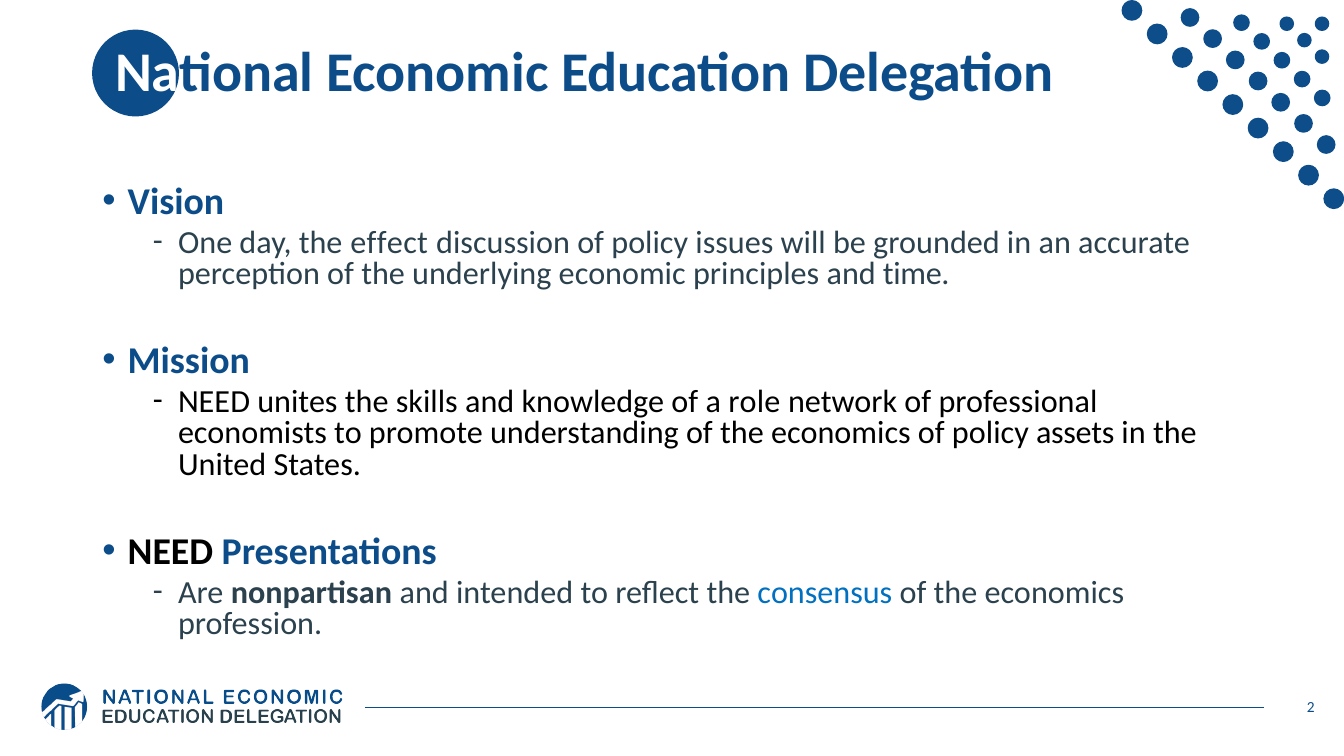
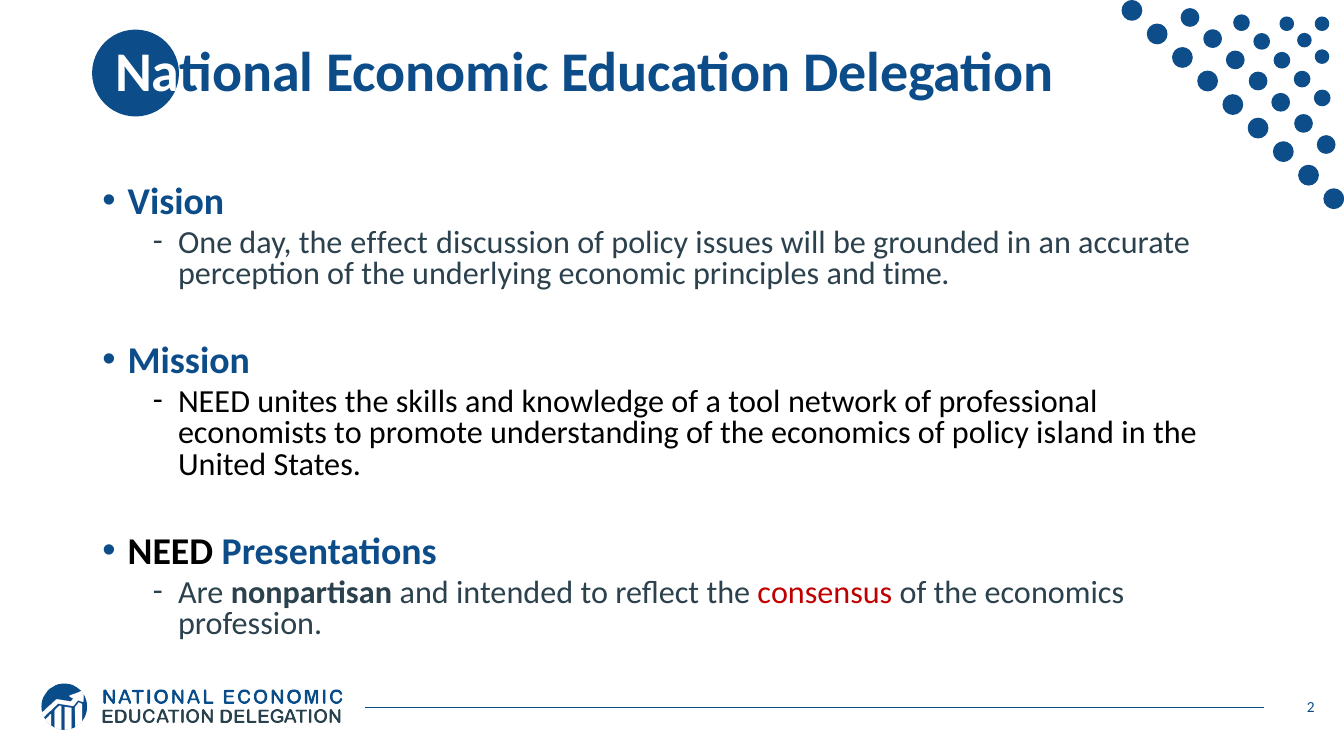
role: role -> tool (754, 402)
assets: assets -> island (1075, 433)
consensus colour: blue -> red (825, 592)
